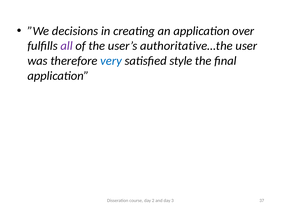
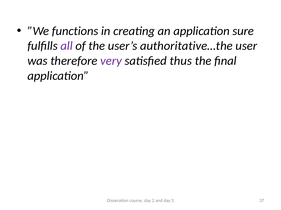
decisions: decisions -> functions (75, 31)
over: over -> sure (243, 31)
very colour: blue -> purple (111, 61)
style: style -> thus (181, 61)
